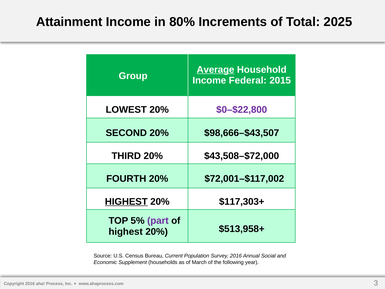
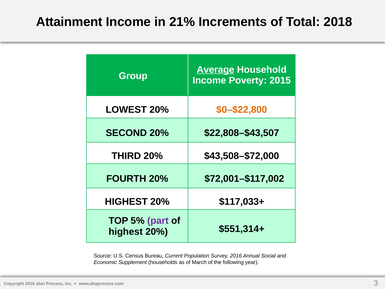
80%: 80% -> 21% (182, 22)
2025: 2025 -> 2018 (338, 22)
Federal: Federal -> Poverty (248, 80)
$0–$22,800 colour: purple -> orange (242, 110)
$98,666–$43,507: $98,666–$43,507 -> $22,808–$43,507 (242, 133)
HIGHEST underline: present -> none (126, 201)
$117,303+: $117,303+ -> $117,033+ (242, 201)
$513,958+: $513,958+ -> $551,314+ (242, 229)
